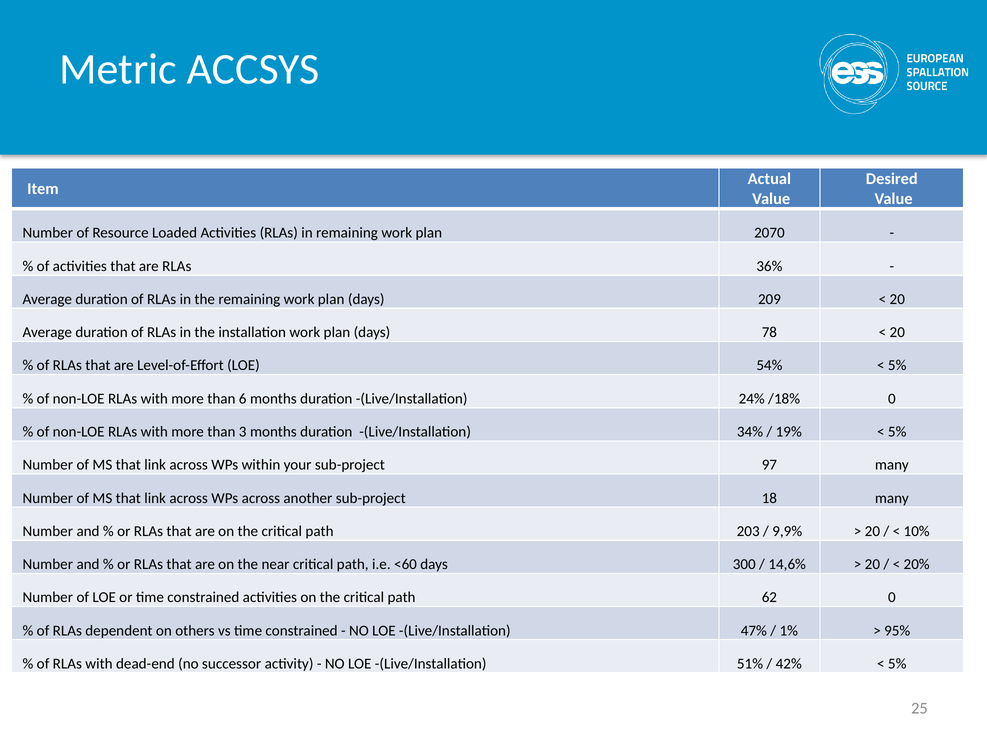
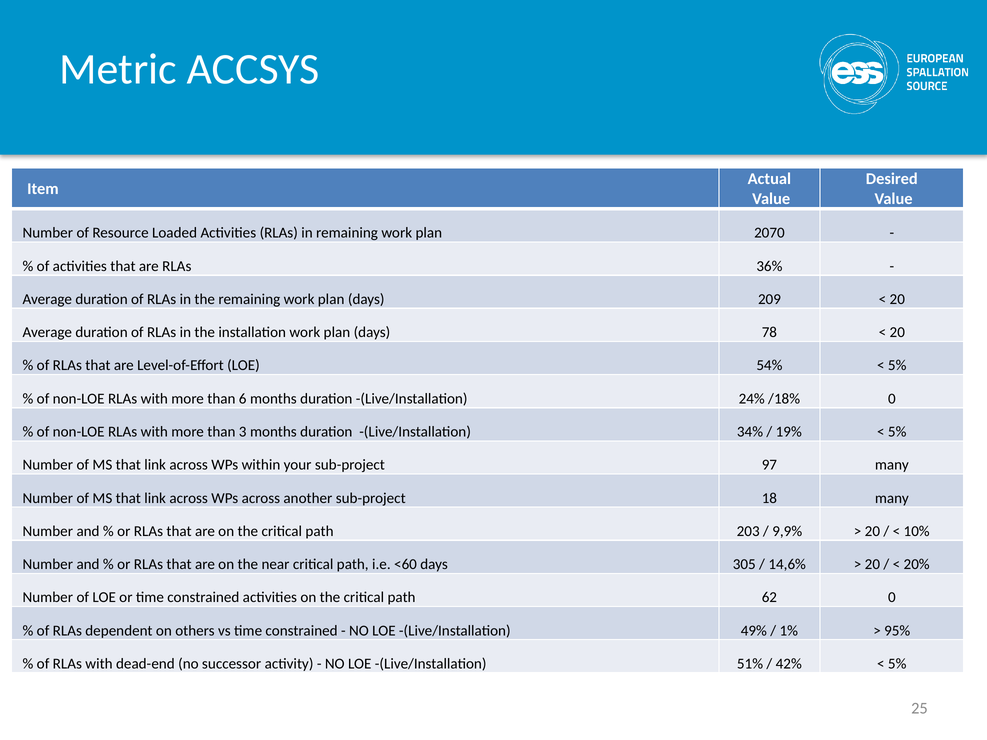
300: 300 -> 305 (744, 564)
47%: 47% -> 49% (754, 631)
